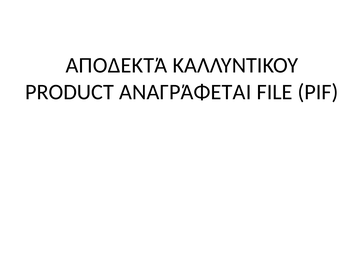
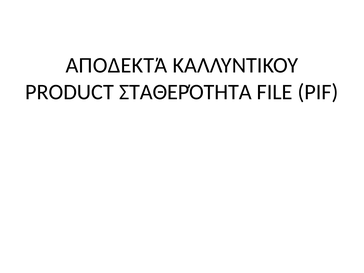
ΑΝΑΓΡΆΦΕΤΑΙ: ΑΝΑΓΡΆΦΕΤΑΙ -> ΣΤΑΘΕΡΌΤΗΤΑ (185, 92)
